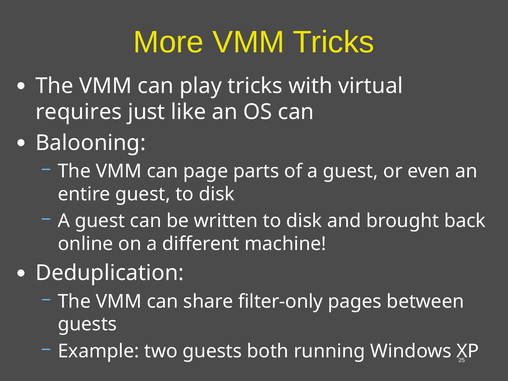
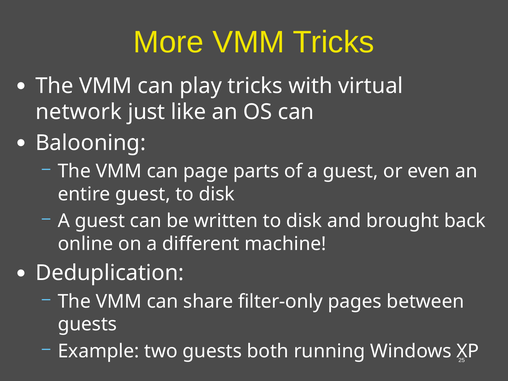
requires: requires -> network (79, 112)
